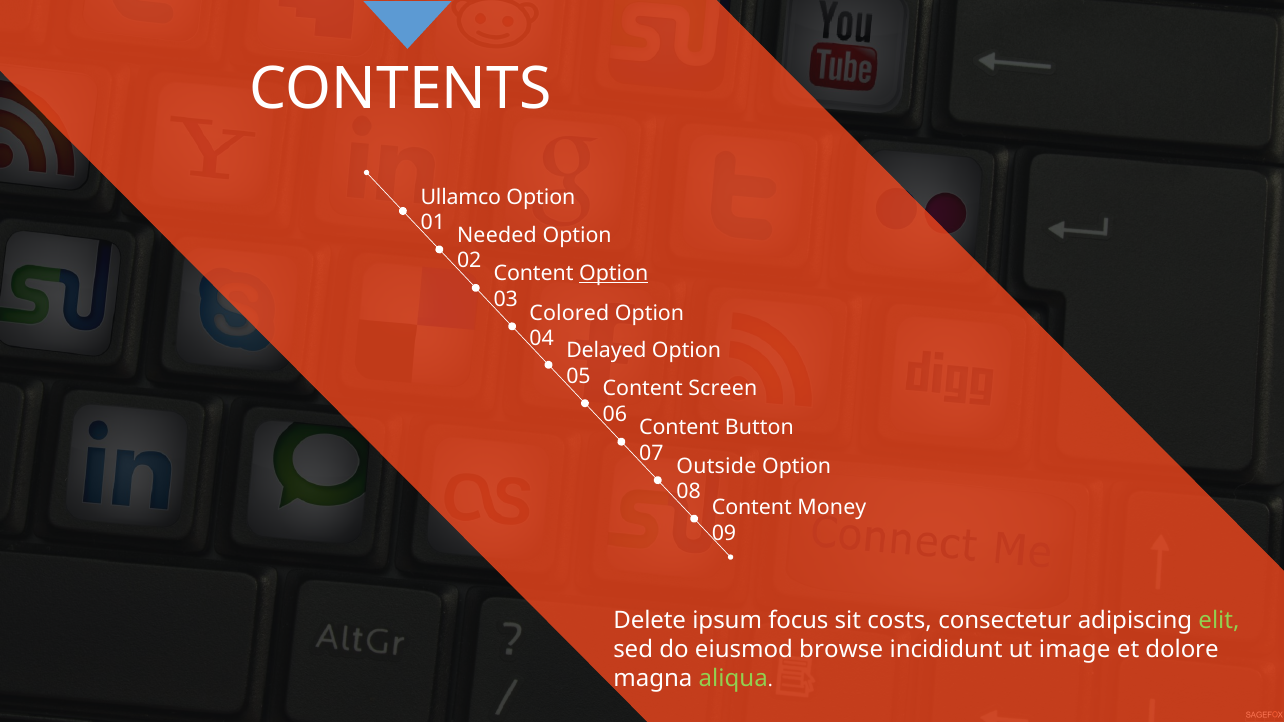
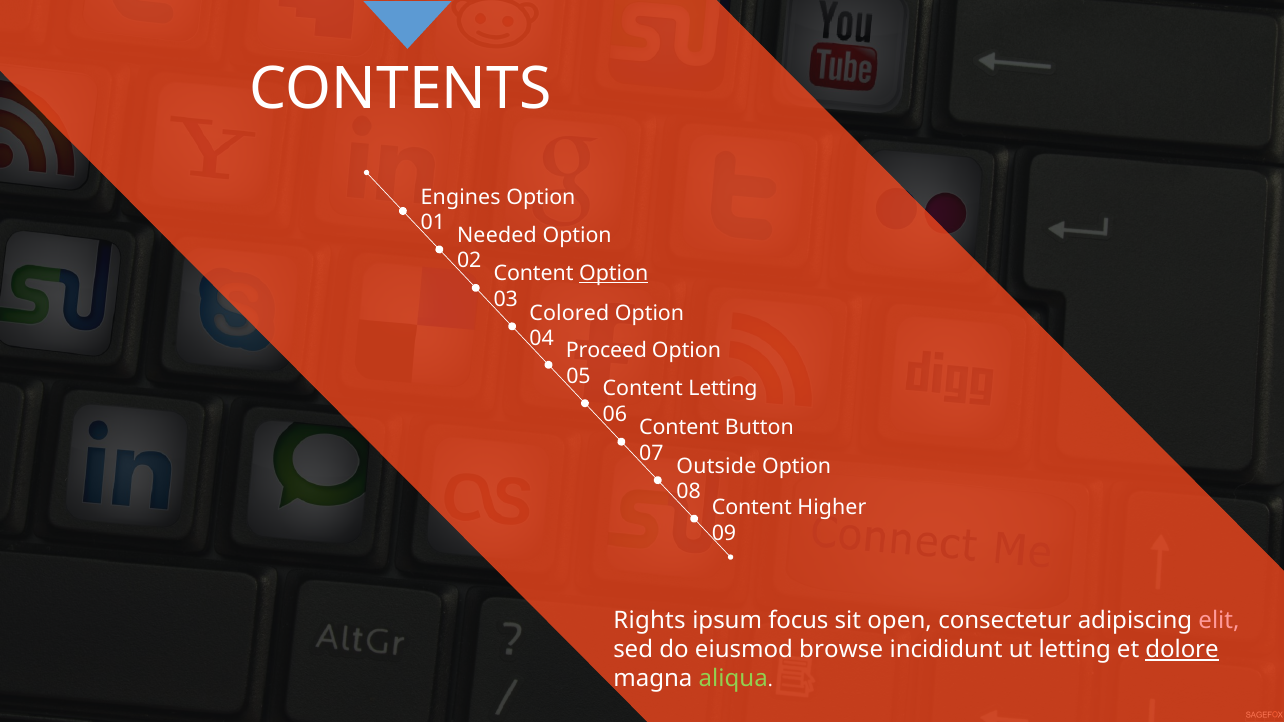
Ullamco: Ullamco -> Engines (461, 197)
Delayed: Delayed -> Proceed (606, 351)
Content Screen: Screen -> Letting (723, 389)
Money: Money -> Higher (832, 508)
Delete: Delete -> Rights (649, 621)
costs: costs -> open (900, 621)
elit colour: light green -> pink (1219, 621)
ut image: image -> letting (1075, 650)
dolore underline: none -> present (1182, 650)
